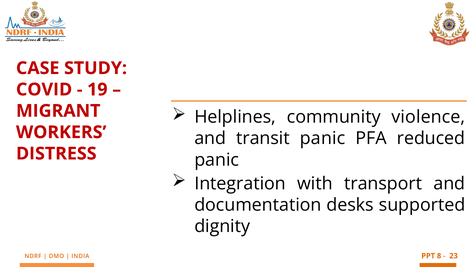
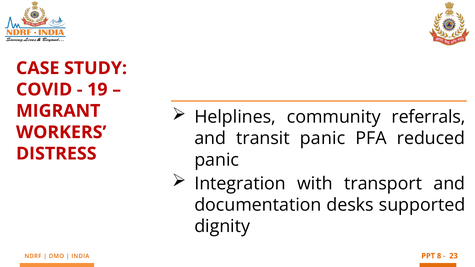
violence: violence -> referrals (429, 117)
